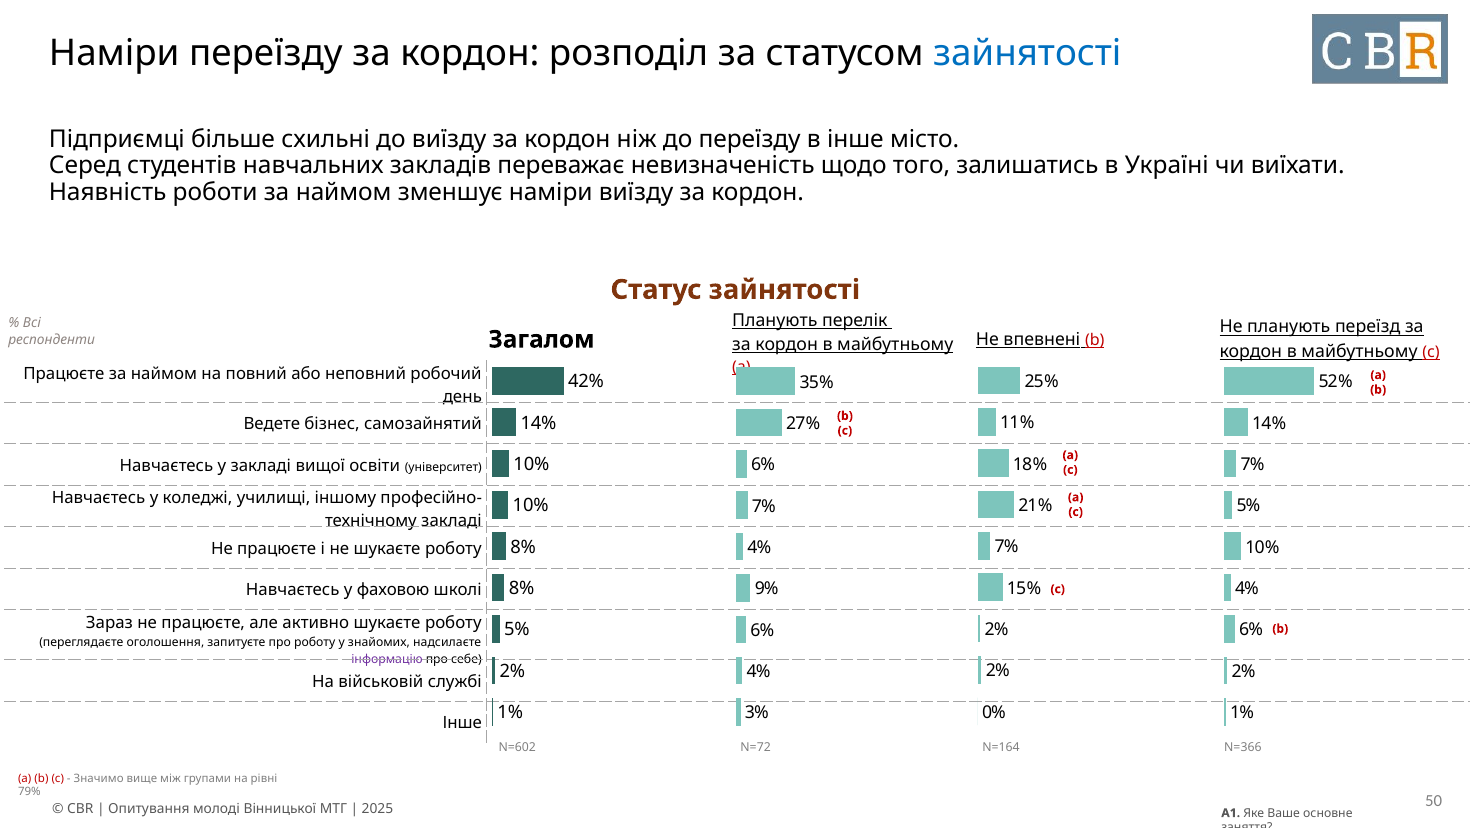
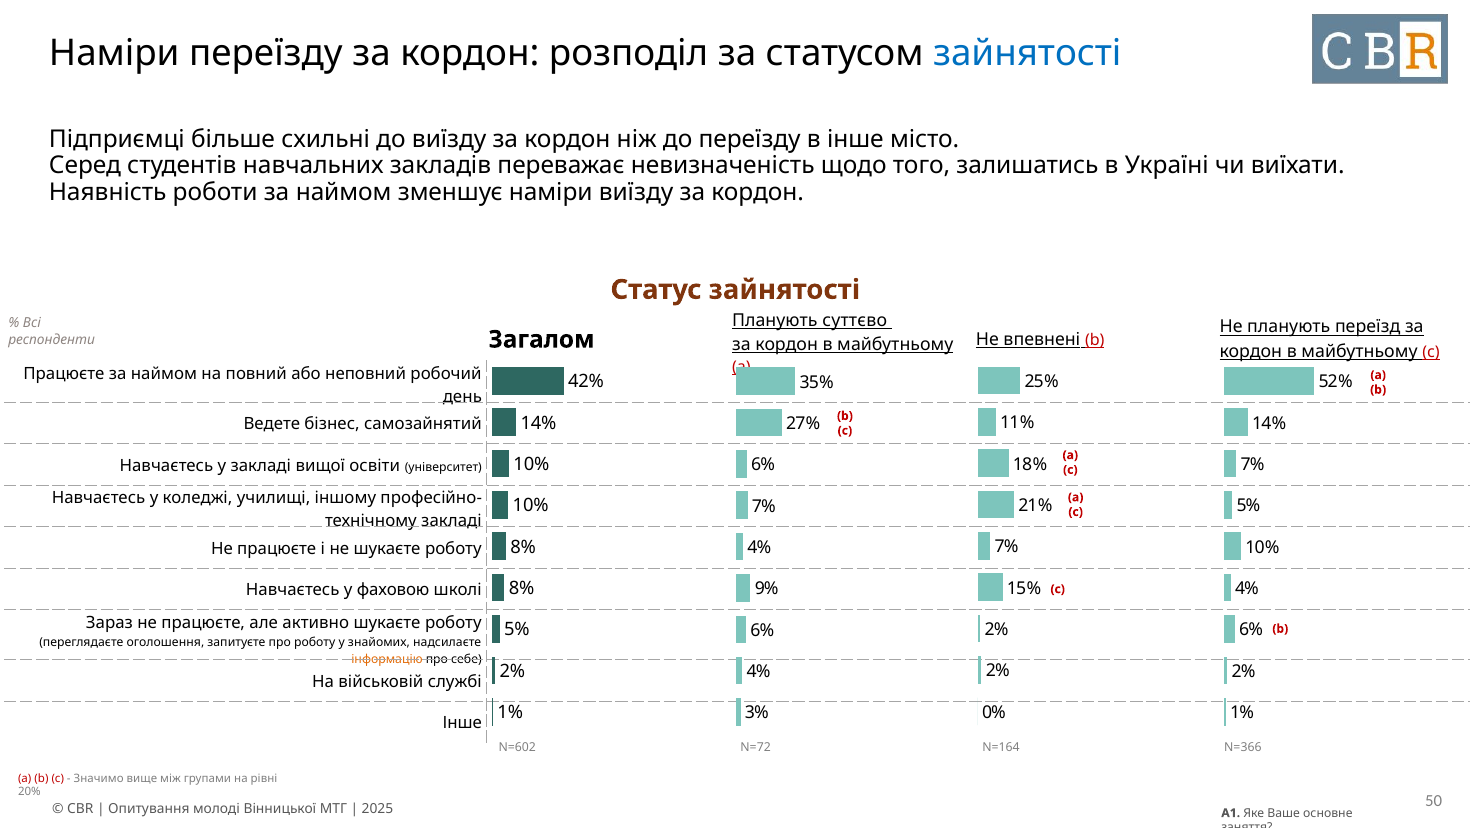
перелік: перелік -> суттєво (855, 320)
інформацію colour: purple -> orange (387, 659)
79%: 79% -> 20% (29, 792)
